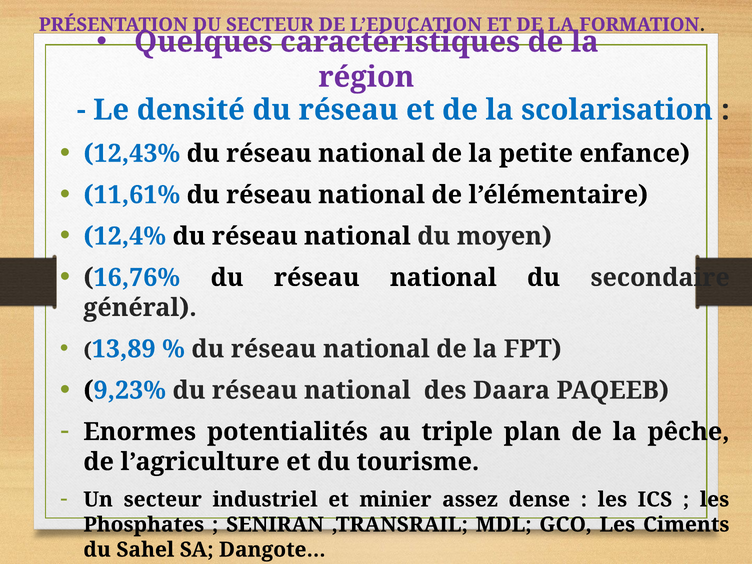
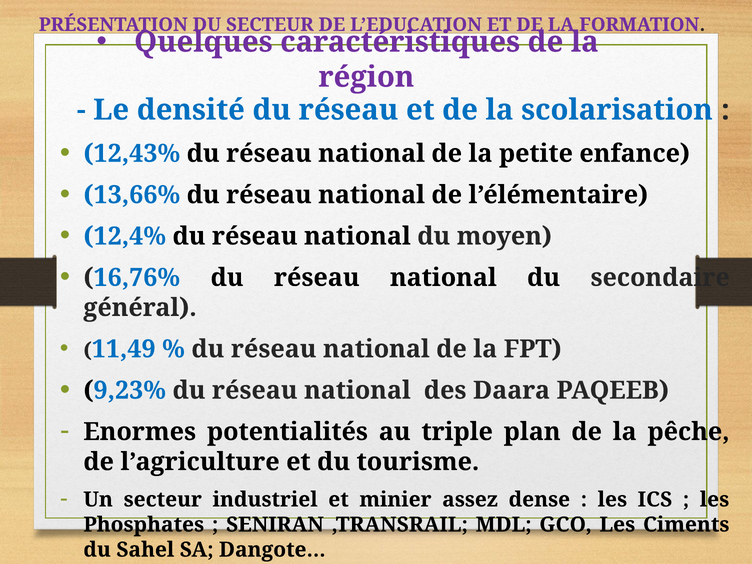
11,61%: 11,61% -> 13,66% (132, 195)
13,89: 13,89 -> 11,49 (124, 349)
